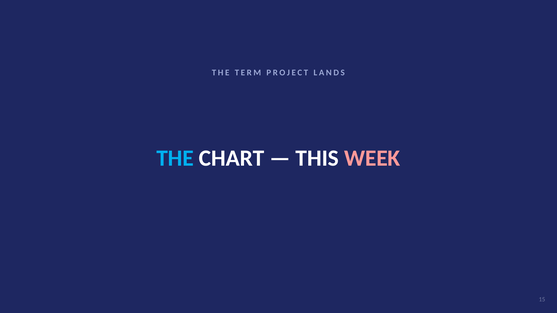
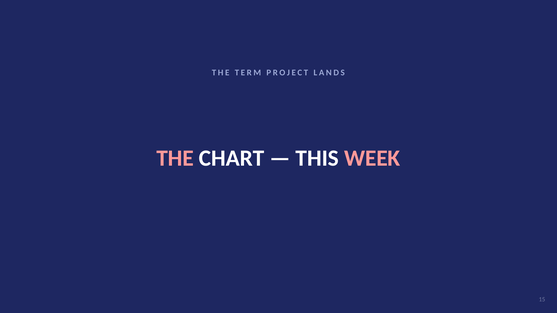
THE colour: light blue -> pink (175, 158)
